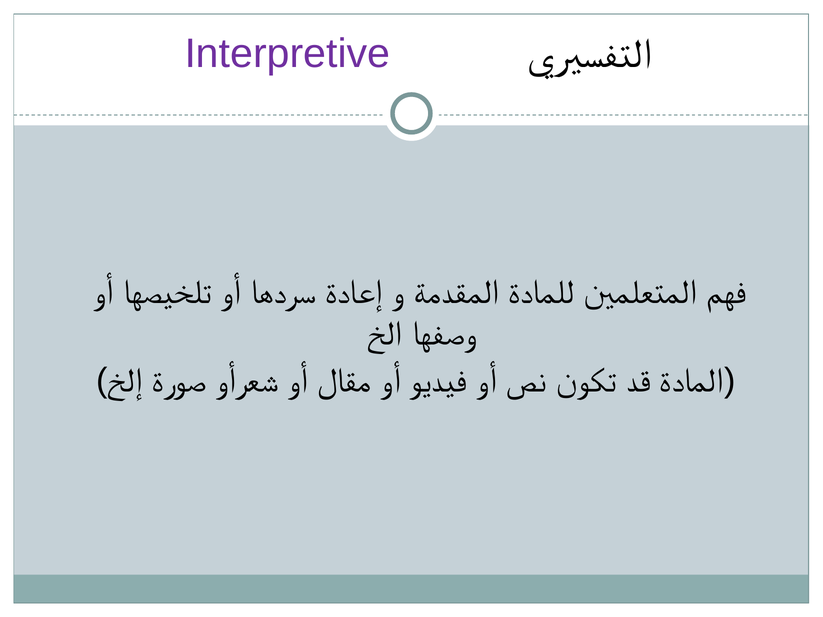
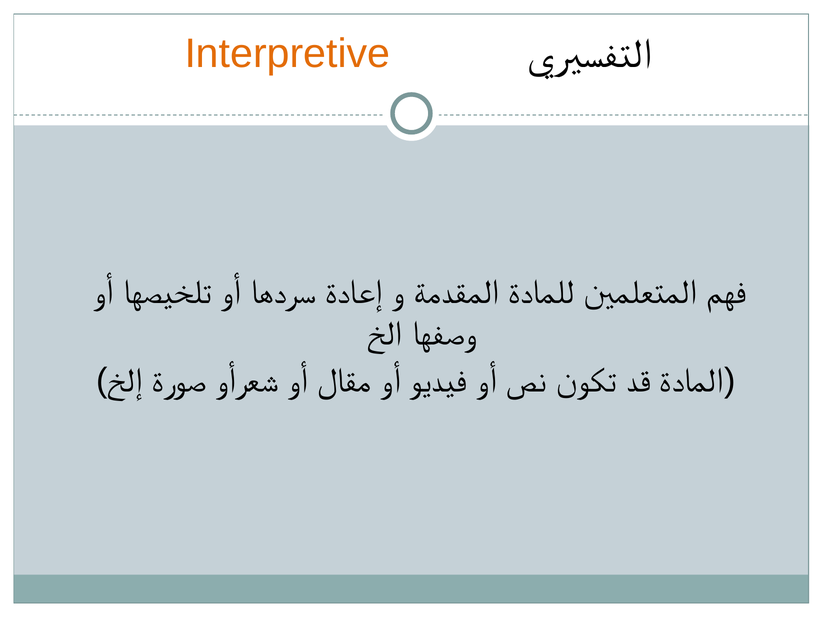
Interpretive colour: purple -> orange (287, 54)
